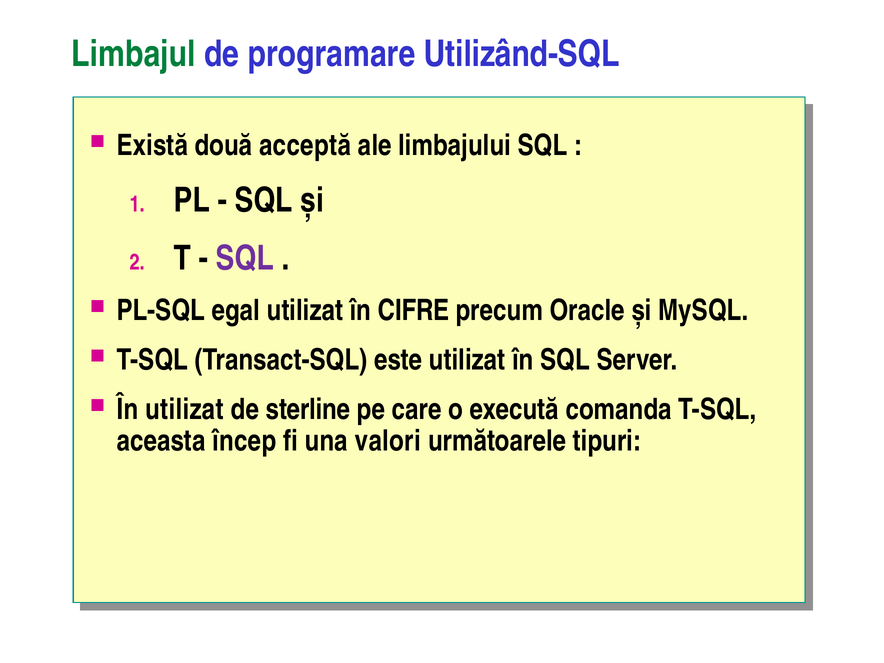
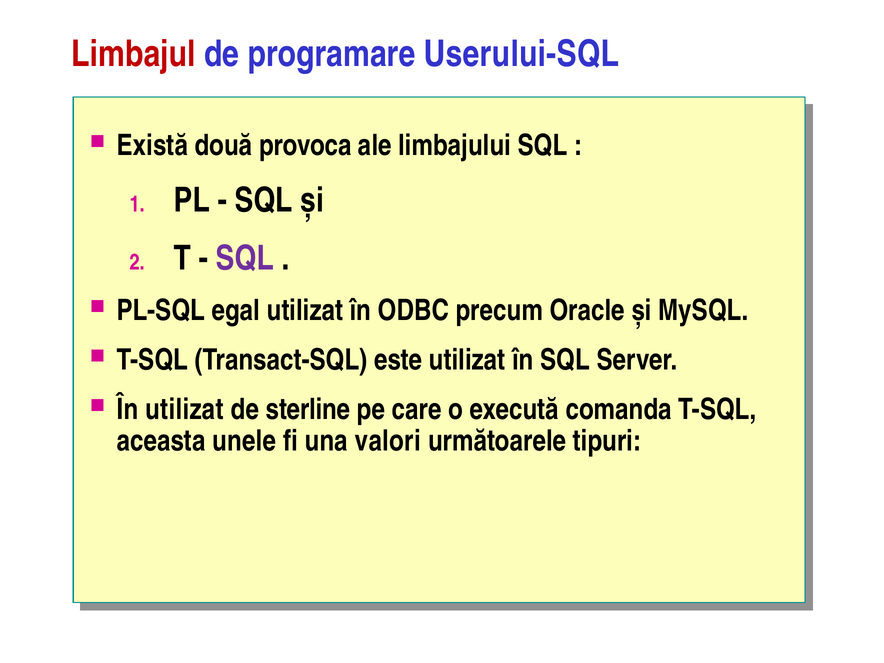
Limbajul colour: green -> red (134, 54)
Utilizând-SQL: Utilizând-SQL -> Userului-SQL (522, 54)
acceptă: acceptă -> provoca (305, 145)
CIFRE: CIFRE -> ODBC (414, 310)
încep: încep -> unele (244, 441)
